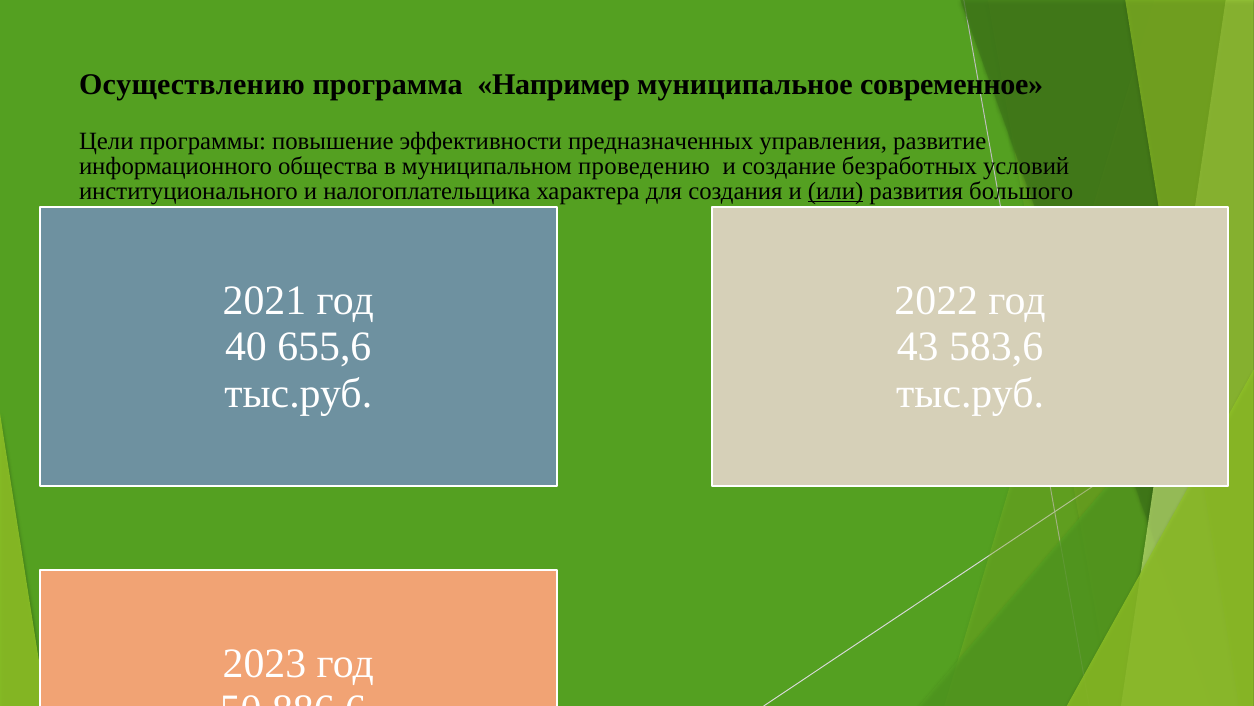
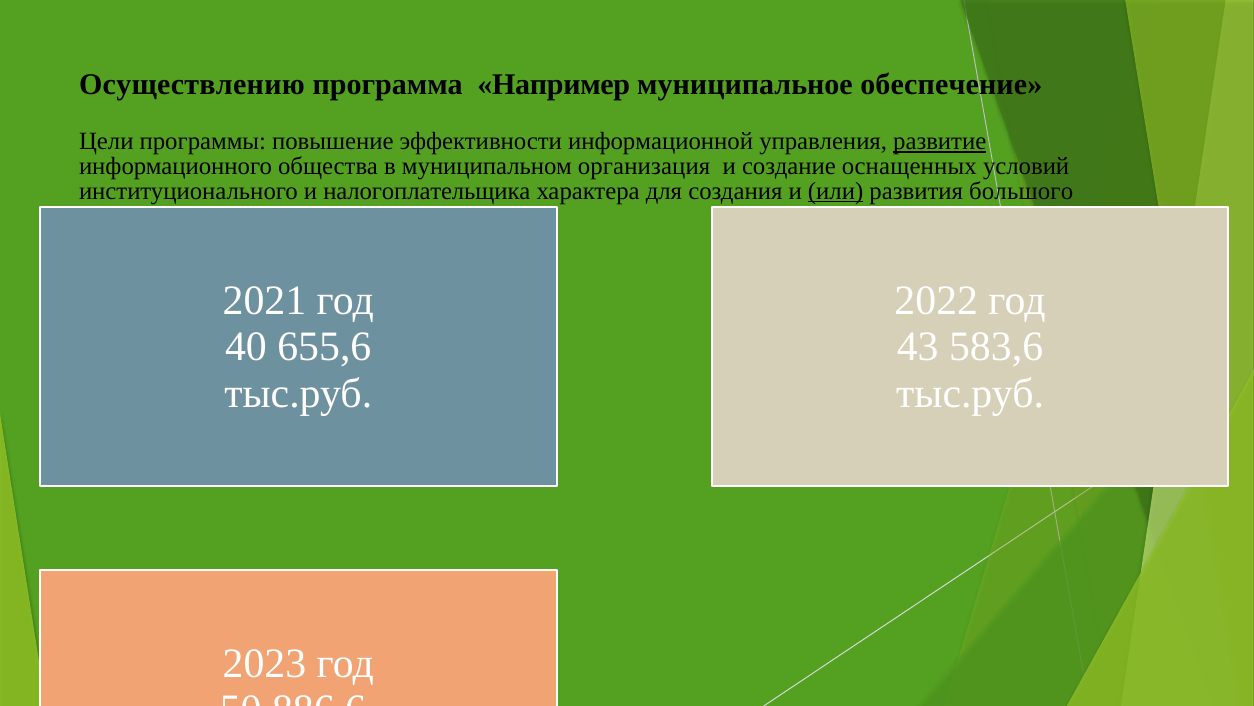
современное: современное -> обеспечение (951, 84)
предназначенных: предназначенных -> информационной (661, 141)
развитие underline: none -> present (940, 141)
проведению: проведению -> организация (644, 166)
безработных: безработных -> оснащенных (909, 166)
